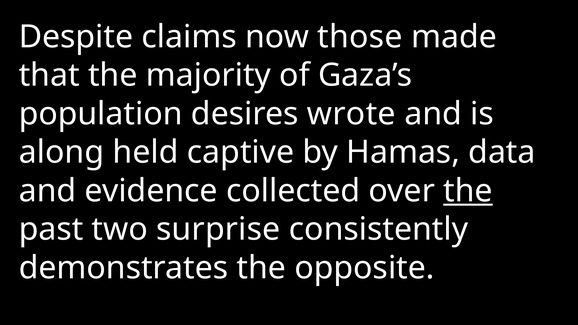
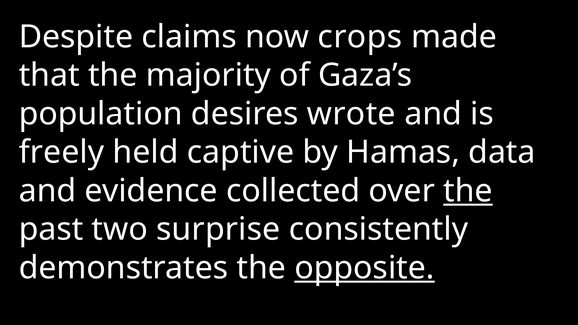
those: those -> crops (360, 37)
along: along -> freely (62, 152)
opposite underline: none -> present (364, 268)
